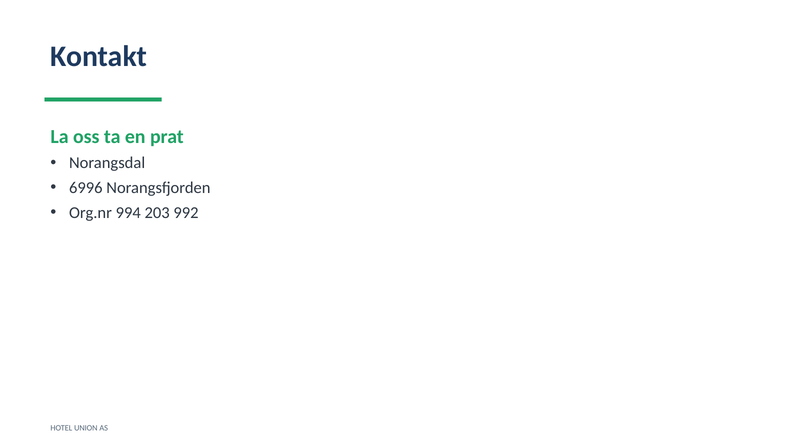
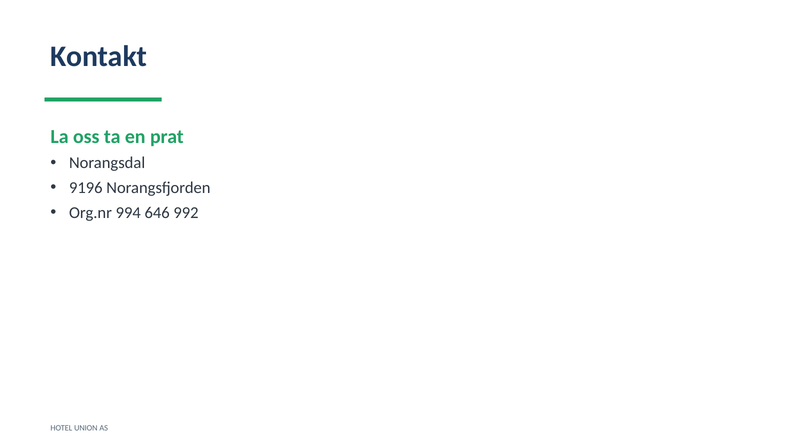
6996: 6996 -> 9196 (86, 188)
203: 203 -> 646 (157, 213)
